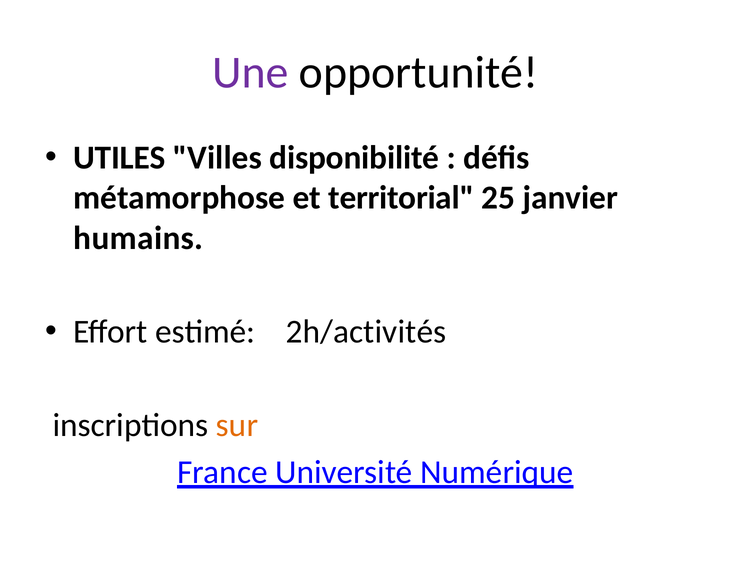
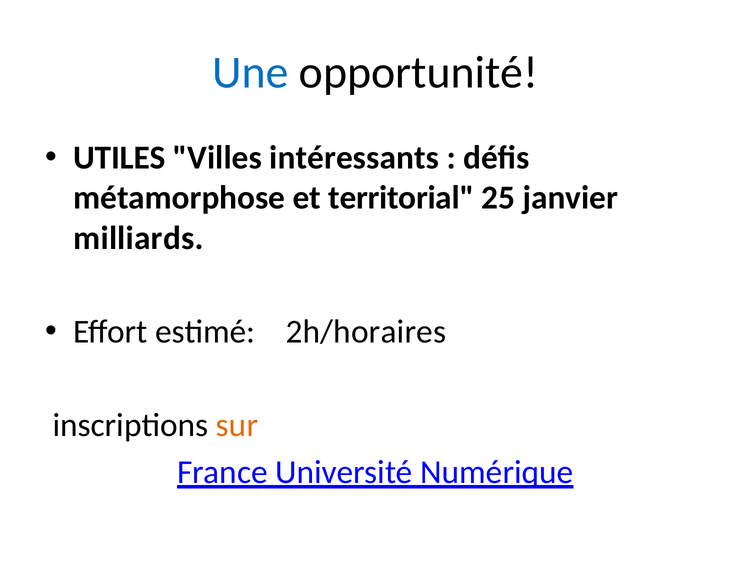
Une colour: purple -> blue (250, 73)
disponibilité: disponibilité -> intéressants (354, 158)
humains: humains -> milliards (138, 238)
2h/activités: 2h/activités -> 2h/horaires (366, 331)
